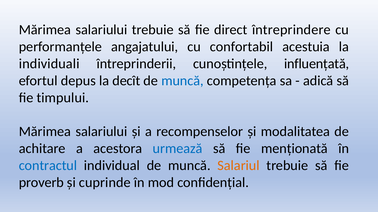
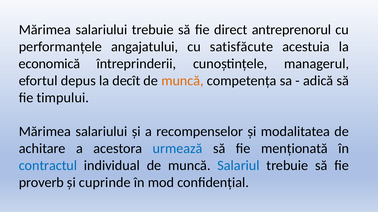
întreprindere: întreprindere -> antreprenorul (291, 30)
confortabil: confortabil -> satisfăcute (242, 47)
individuali: individuali -> economică (49, 64)
influenţată: influenţată -> managerul (317, 64)
muncă colour: blue -> orange (182, 81)
Salariul colour: orange -> blue (239, 166)
